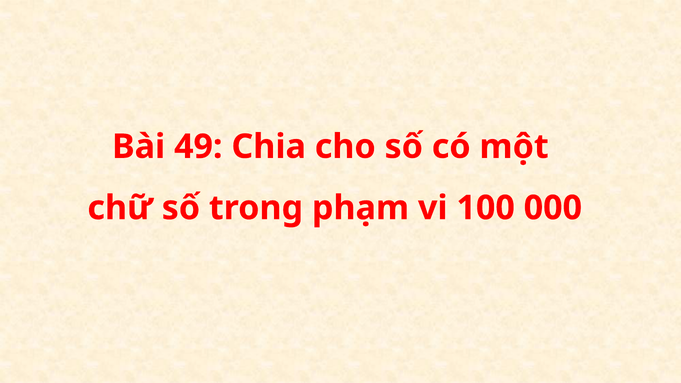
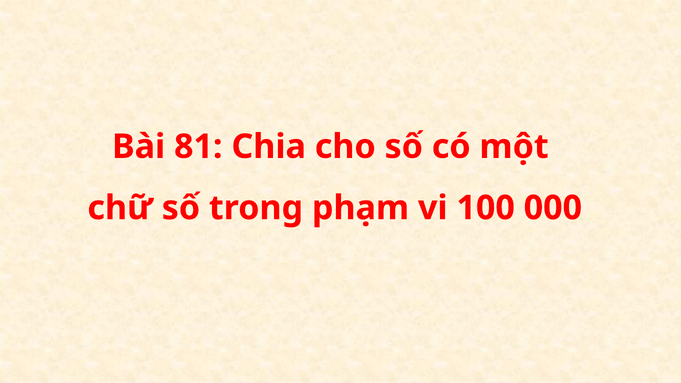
49: 49 -> 81 (198, 147)
